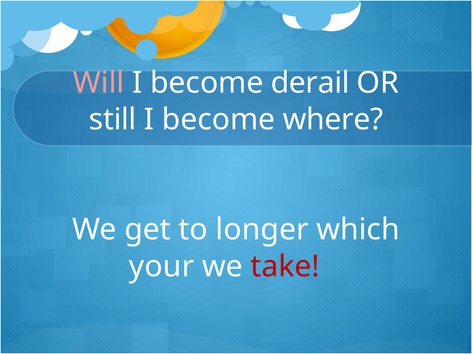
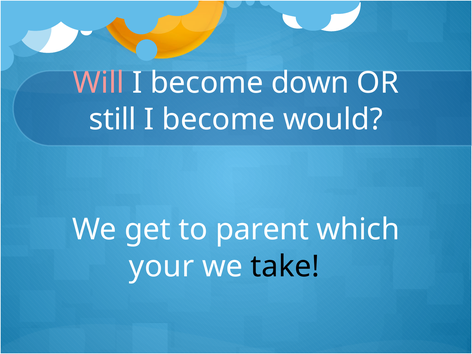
derail: derail -> down (310, 83)
where: where -> would (333, 120)
longer: longer -> parent (262, 230)
take colour: red -> black (285, 266)
